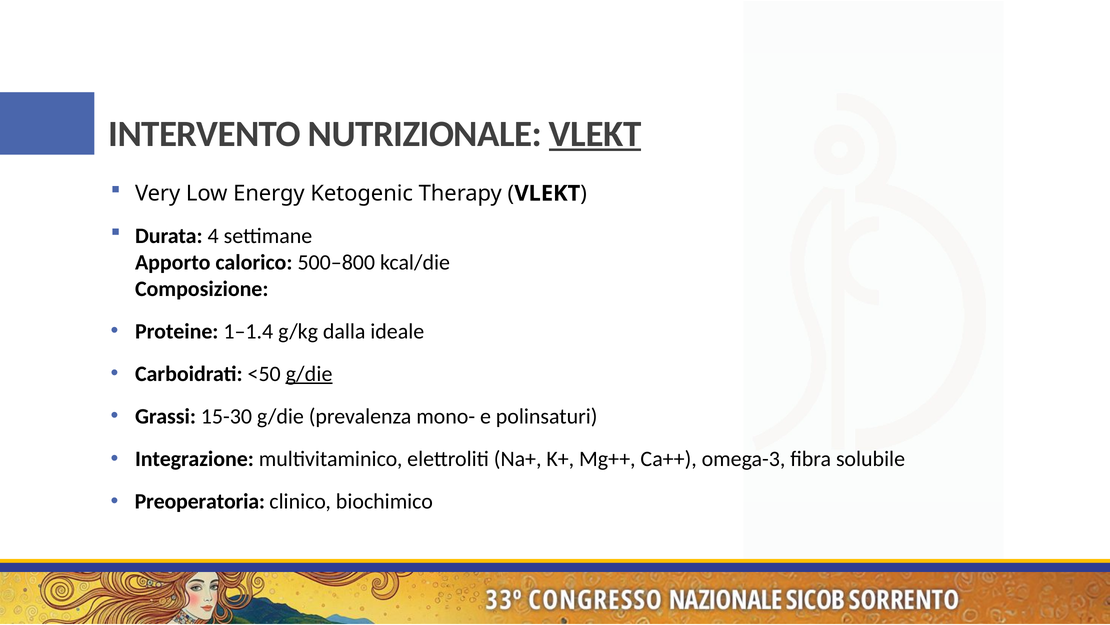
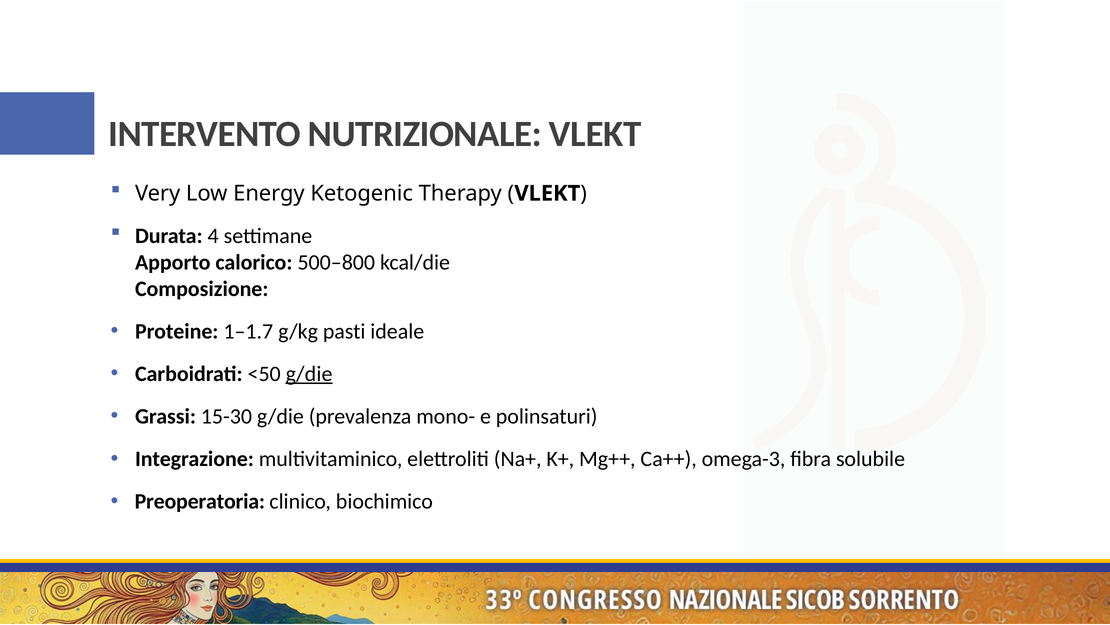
VLEKT underline: present -> none (595, 134)
1–1.4: 1–1.4 -> 1–1.7 (248, 331)
dalla: dalla -> pasti (344, 331)
